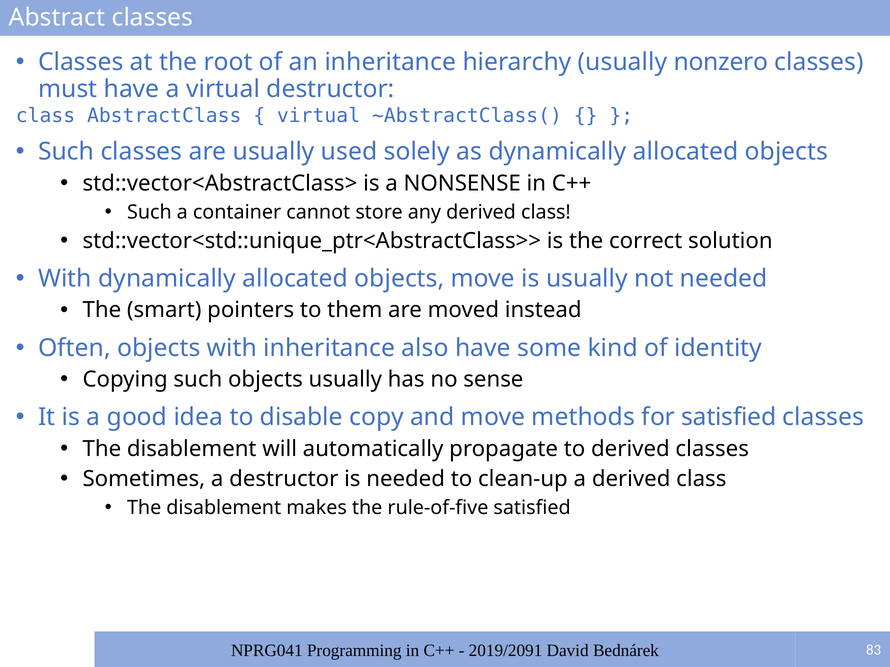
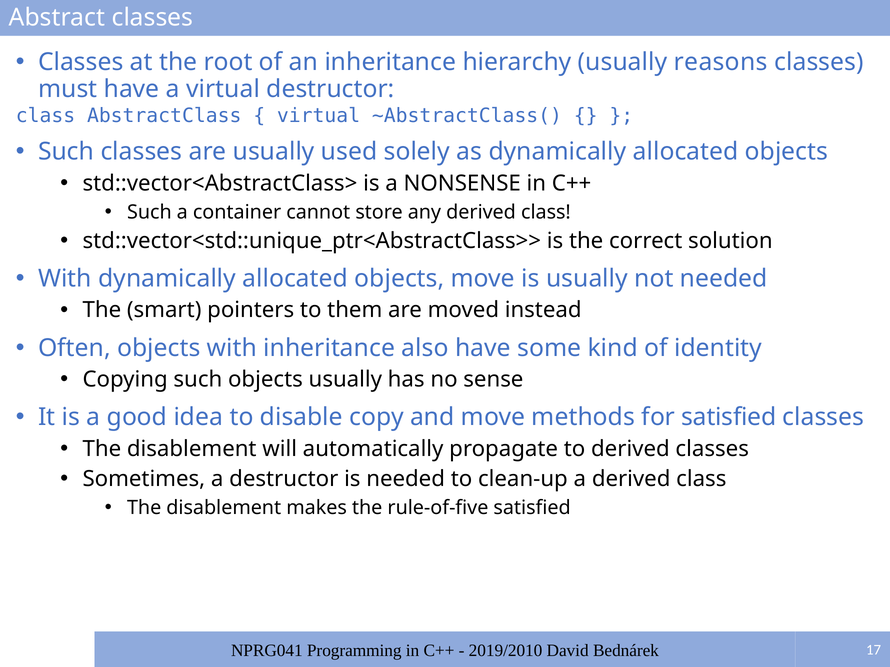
nonzero: nonzero -> reasons (721, 62)
2019/2091: 2019/2091 -> 2019/2010 (506, 651)
83: 83 -> 17 (874, 651)
